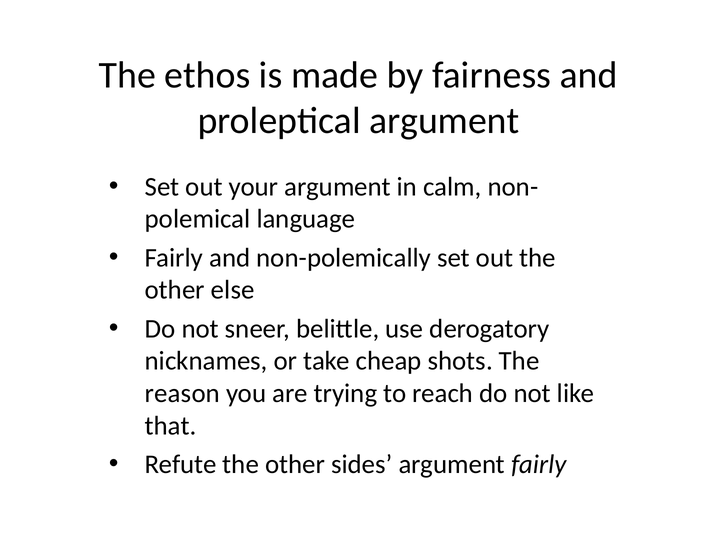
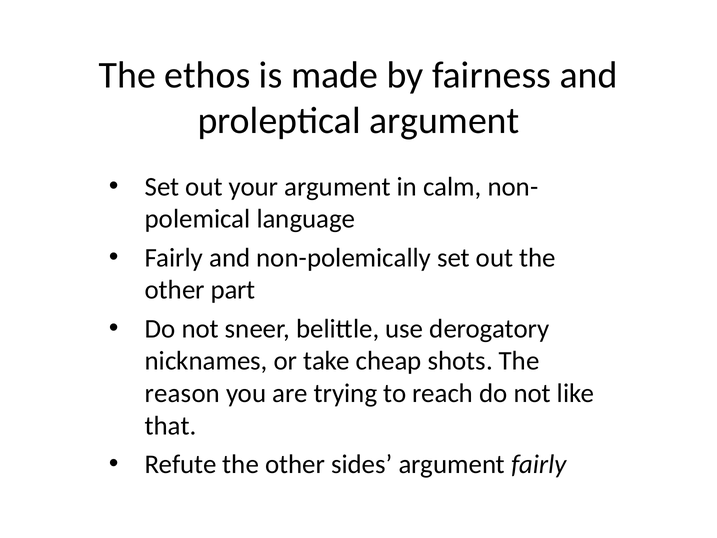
else: else -> part (233, 290)
